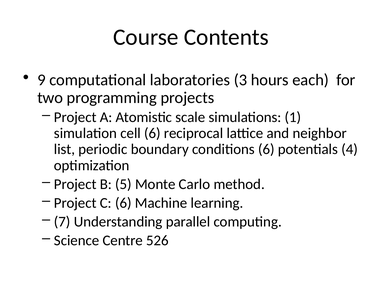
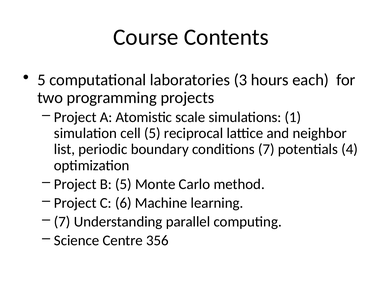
9: 9 -> 5 (41, 80)
cell 6: 6 -> 5 (152, 133)
conditions 6: 6 -> 7 (266, 149)
526: 526 -> 356 (157, 240)
